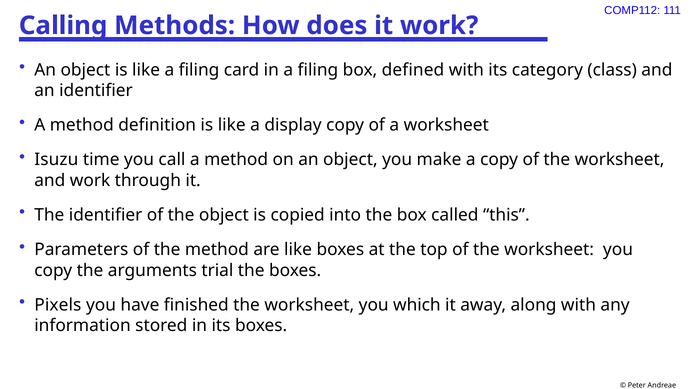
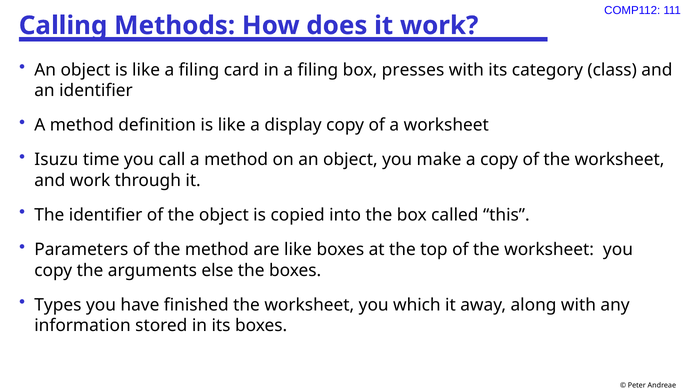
defined: defined -> presses (413, 70)
trial: trial -> else (217, 271)
Pixels: Pixels -> Types (58, 305)
